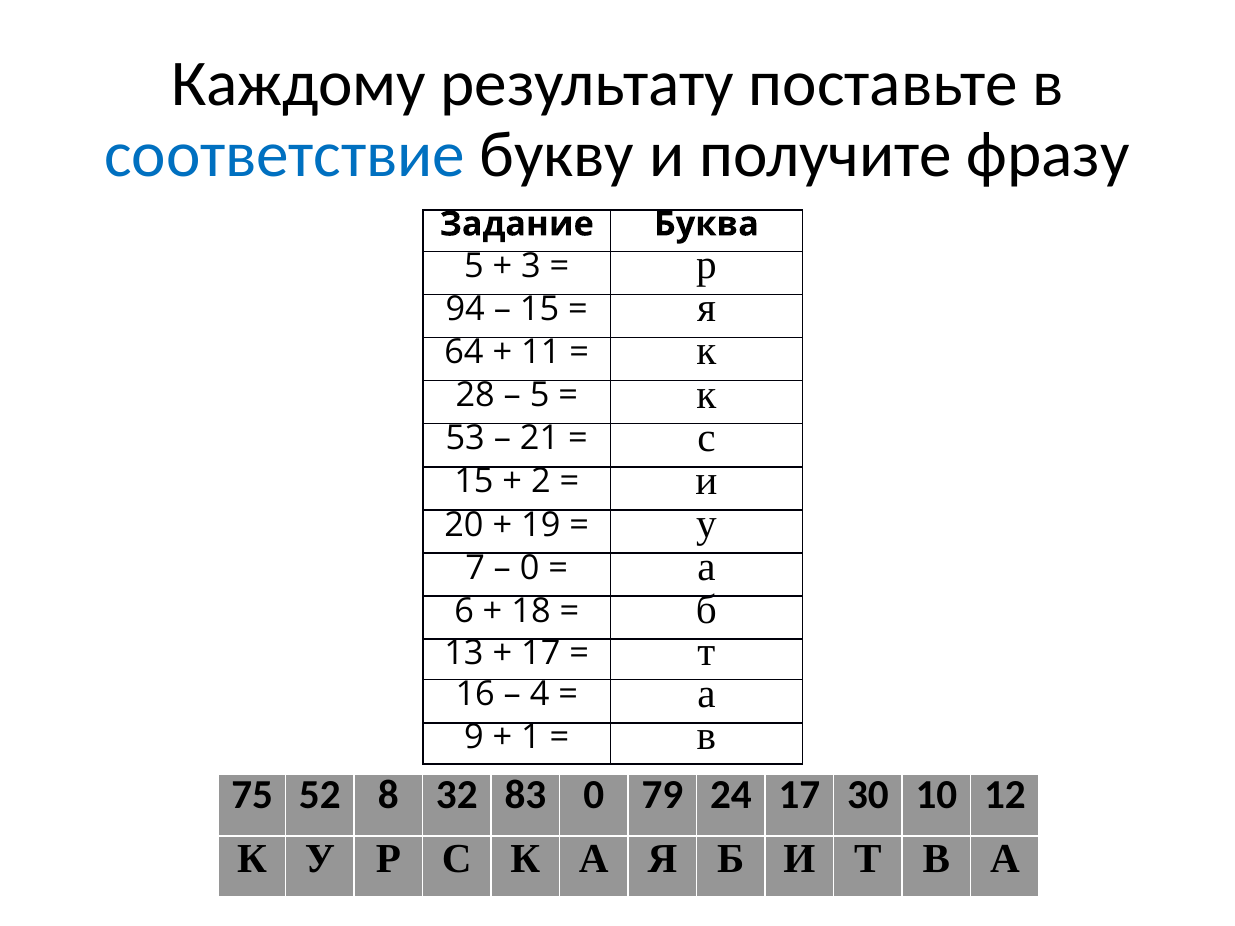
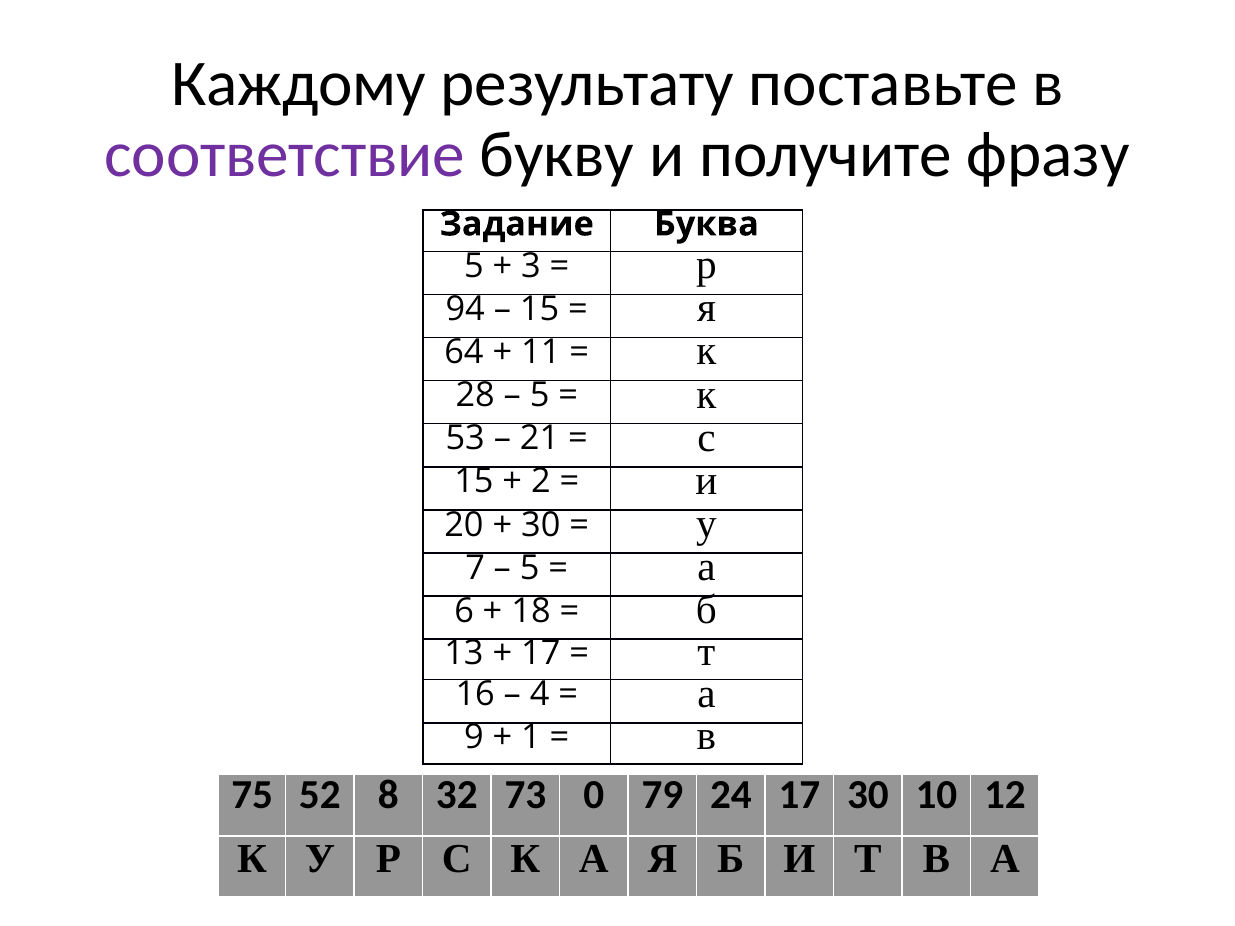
соответствие colour: blue -> purple (285, 156)
19: 19 -> 30 (541, 525)
0: 0 -> 5 (530, 568)
83: 83 -> 73 (525, 795)
